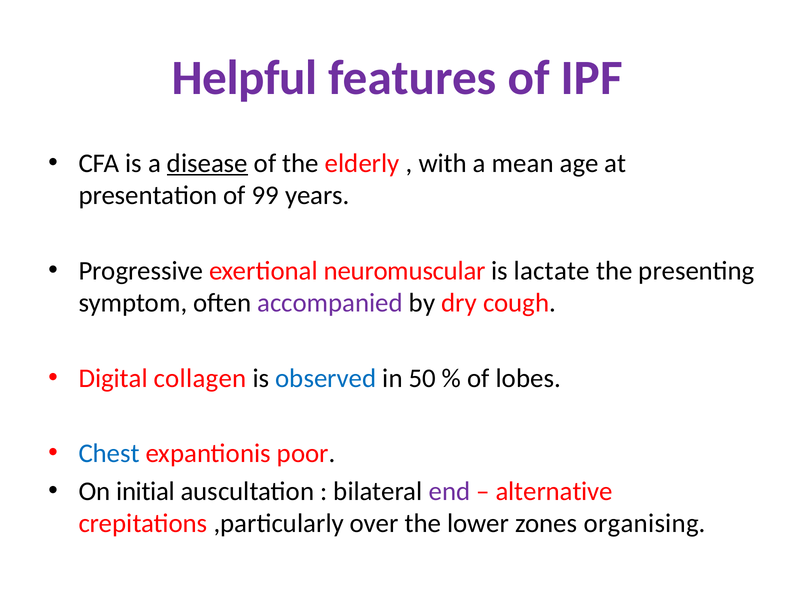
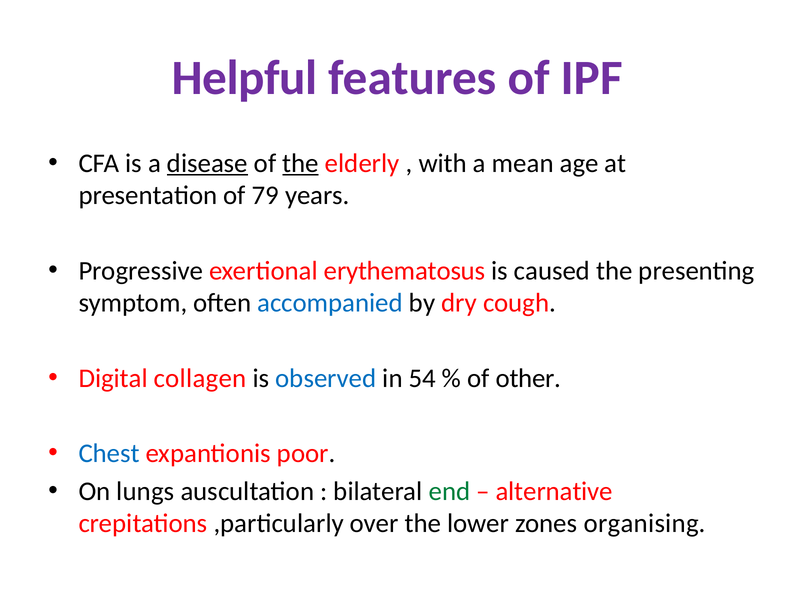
the underline: none -> present (301, 163)
99: 99 -> 79 (265, 195)
neuromuscular: neuromuscular -> erythematosus (405, 271)
lactate: lactate -> caused (552, 271)
accompanied colour: purple -> blue (330, 303)
50: 50 -> 54 (422, 378)
lobes: lobes -> other (528, 378)
initial: initial -> lungs (145, 491)
end colour: purple -> green (449, 491)
